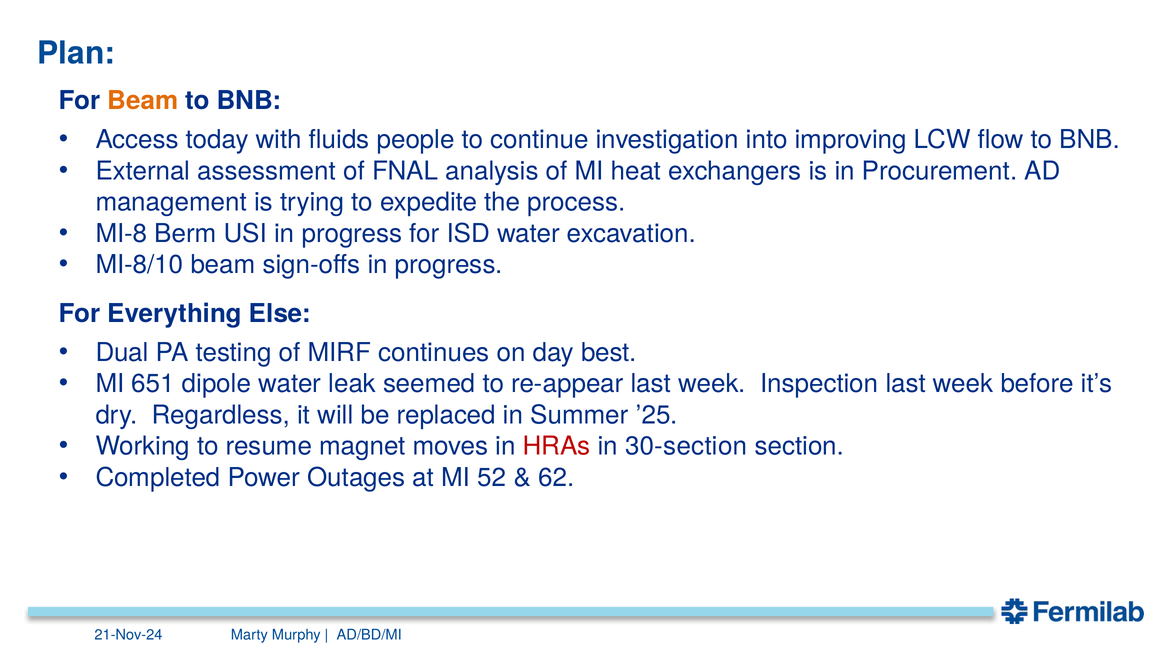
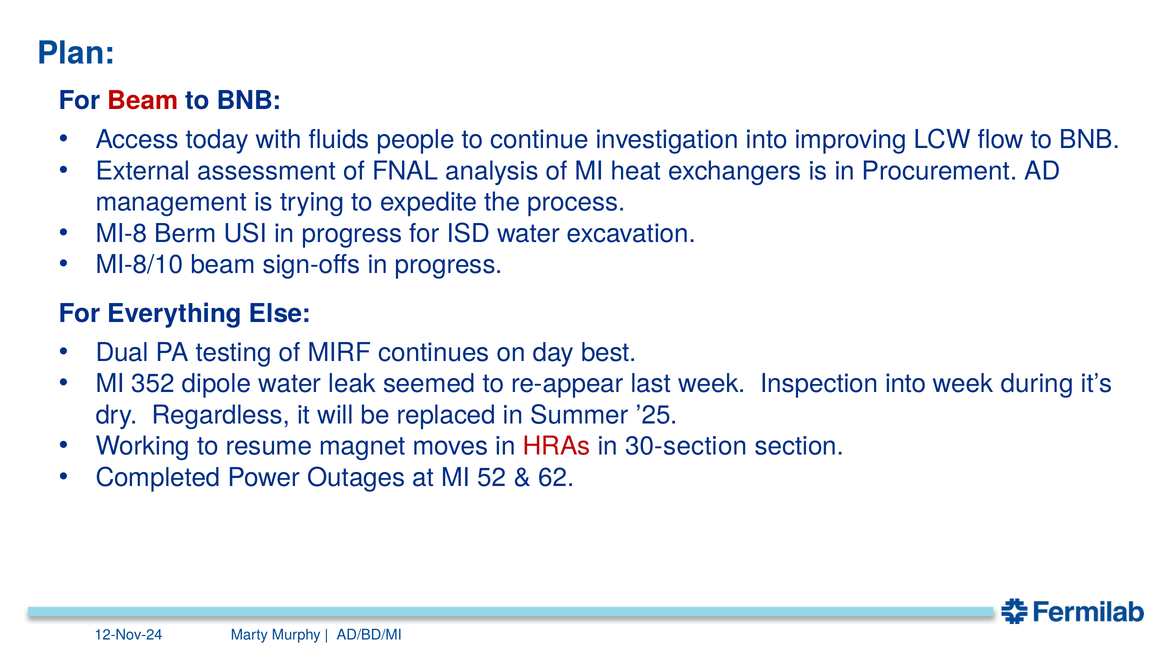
Beam colour: orange -> red (143, 101)
651: 651 -> 352 (153, 384)
Inspection last: last -> into (906, 384)
before: before -> during (1037, 384)
21-Nov-24: 21-Nov-24 -> 12-Nov-24 (128, 635)
